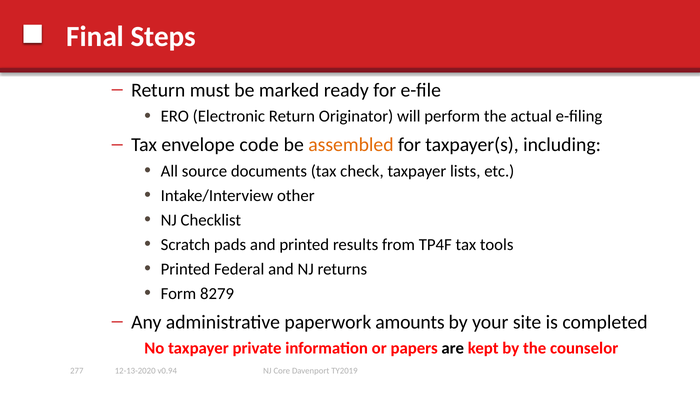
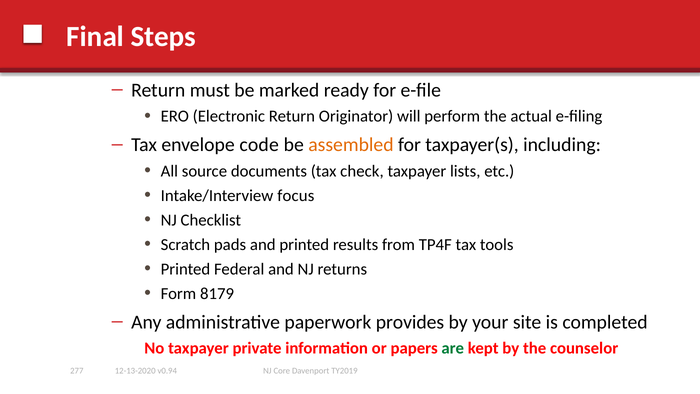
other: other -> focus (296, 195)
8279: 8279 -> 8179 (217, 293)
amounts: amounts -> provides (410, 322)
are colour: black -> green (453, 348)
